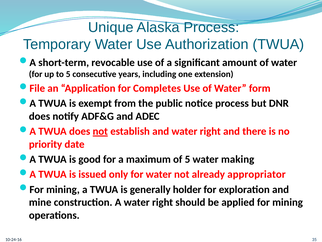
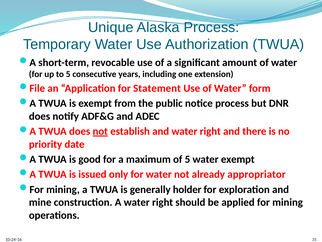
Completes: Completes -> Statement (157, 88)
water making: making -> exempt (238, 159)
